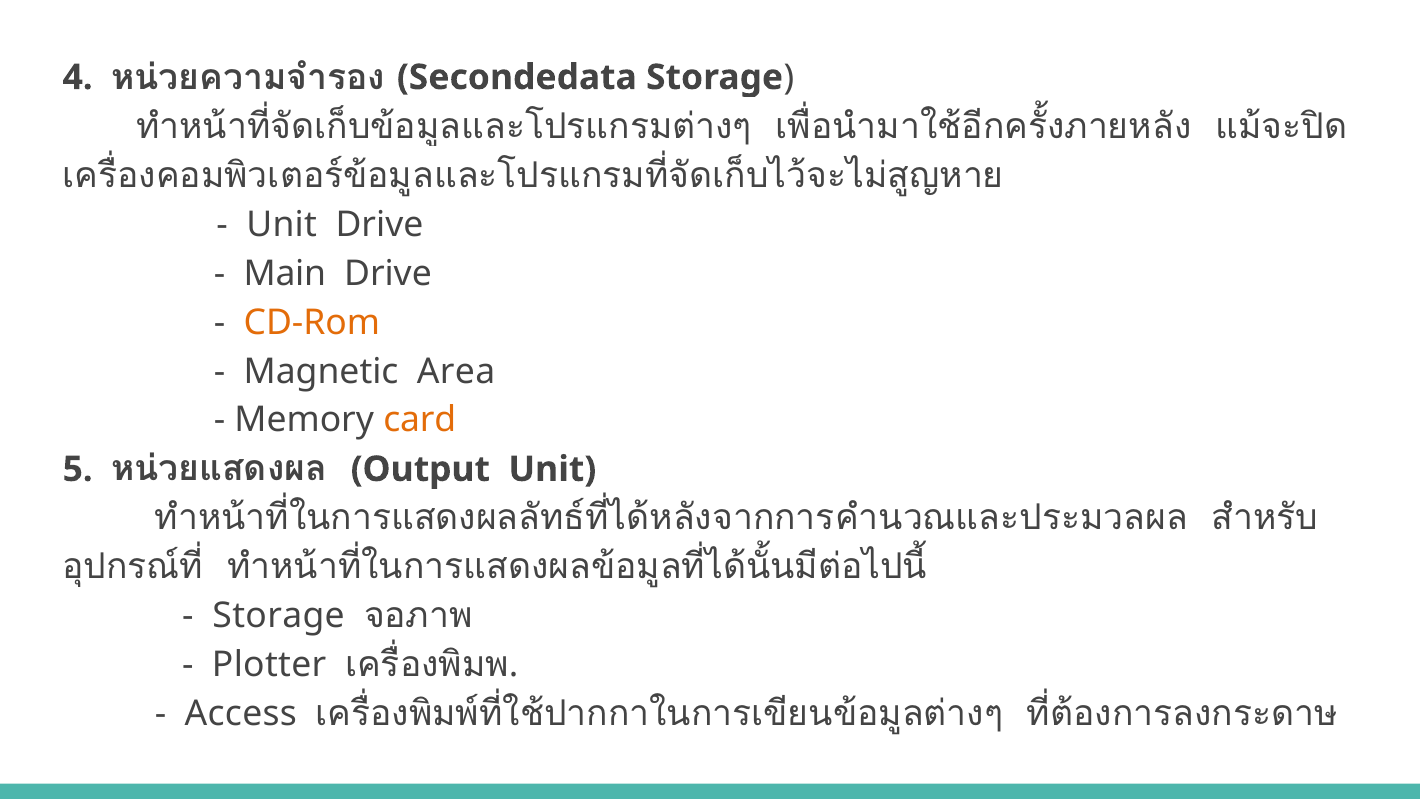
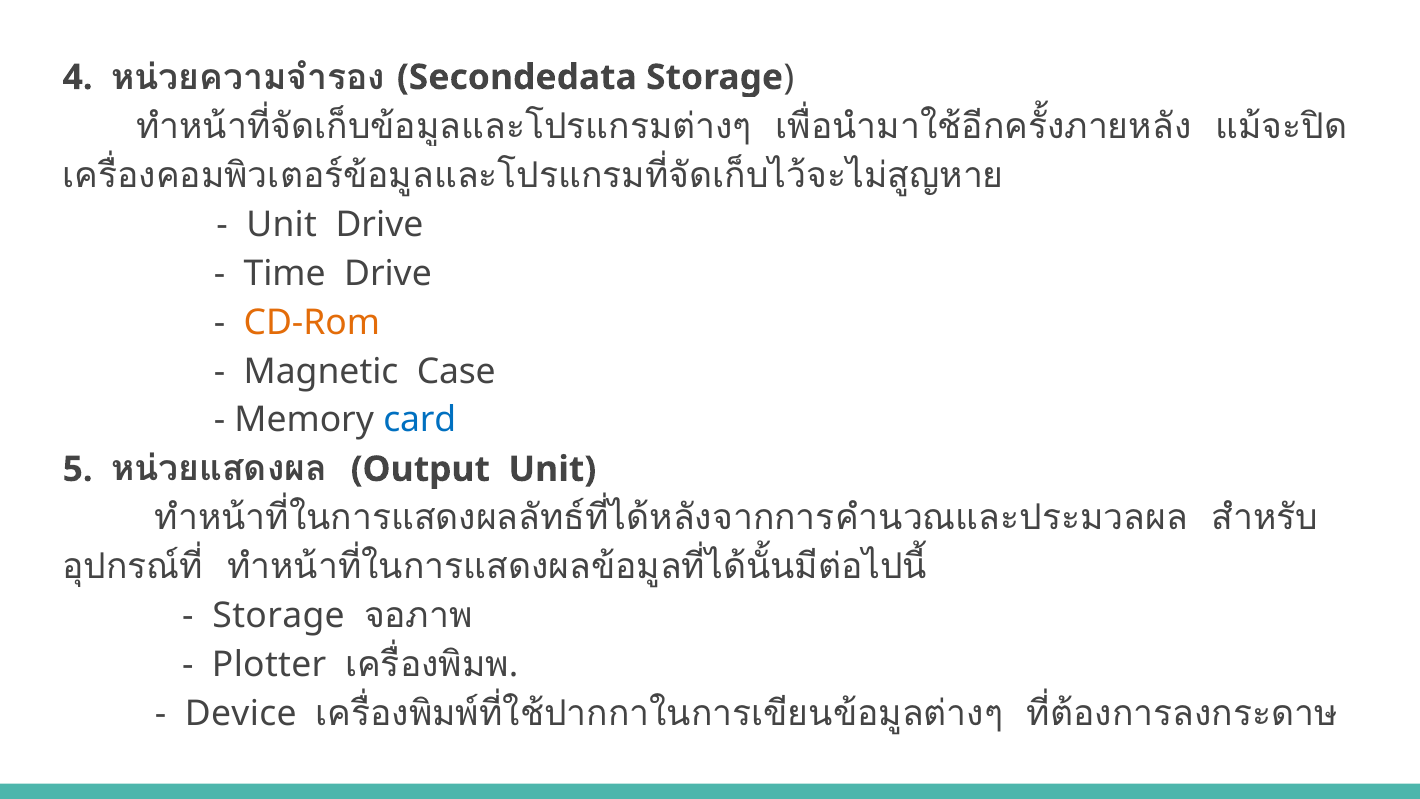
Main: Main -> Time (285, 273)
Area: Area -> Case (456, 371)
card colour: orange -> blue (420, 420)
Access: Access -> Device (241, 714)
